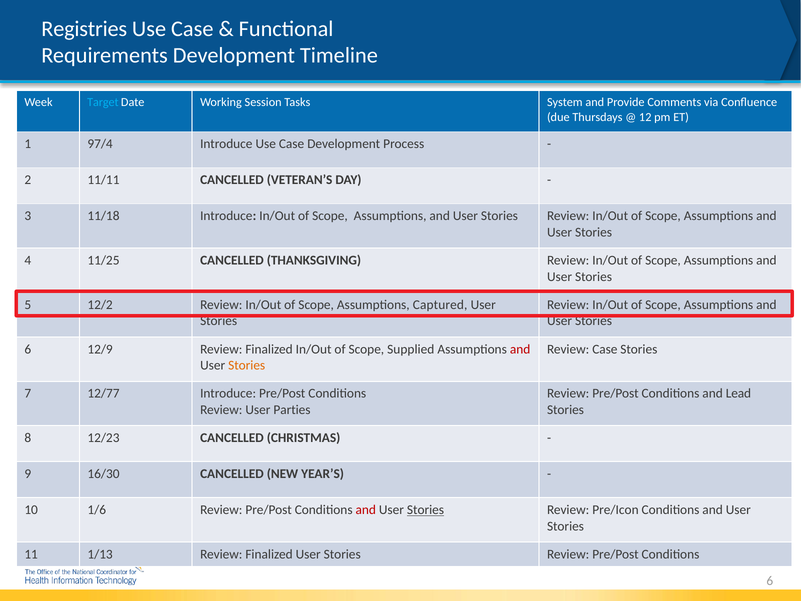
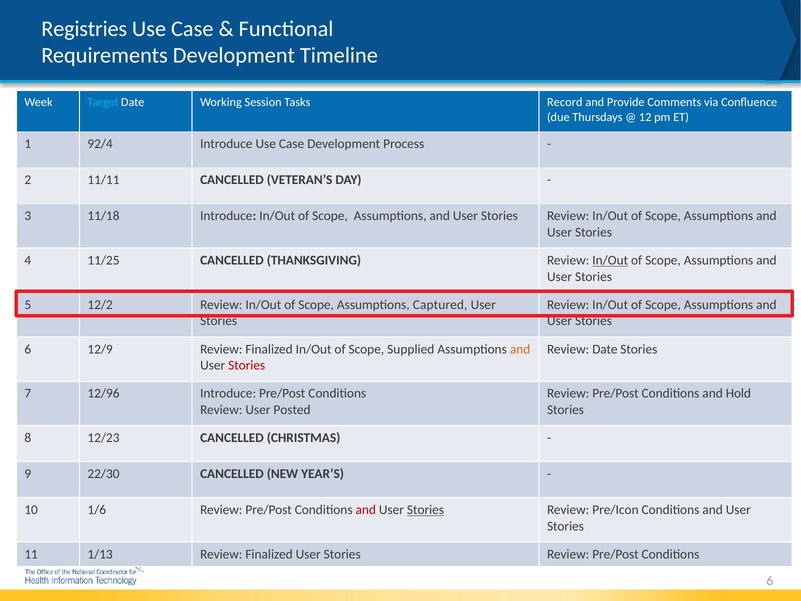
System: System -> Record (565, 102)
97/4: 97/4 -> 92/4 (100, 144)
In/Out underline: none -> present (610, 260)
and colour: red -> orange (520, 349)
Review Case: Case -> Date (605, 349)
Stories colour: orange -> red (247, 365)
12/77: 12/77 -> 12/96 (103, 393)
Lead: Lead -> Hold (738, 393)
Parties: Parties -> Posted (292, 410)
16/30: 16/30 -> 22/30 (103, 474)
